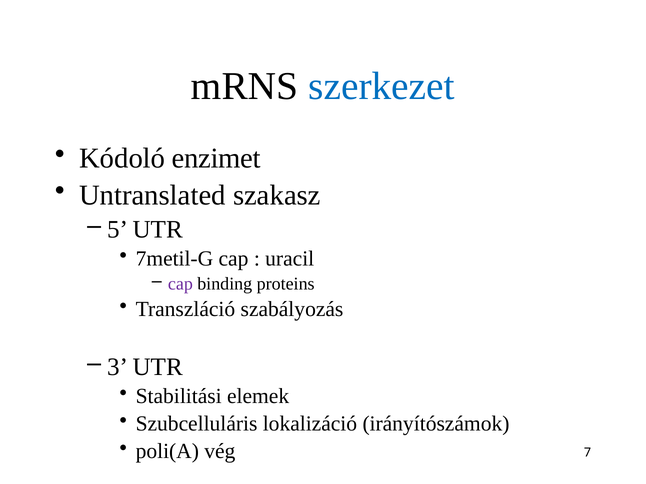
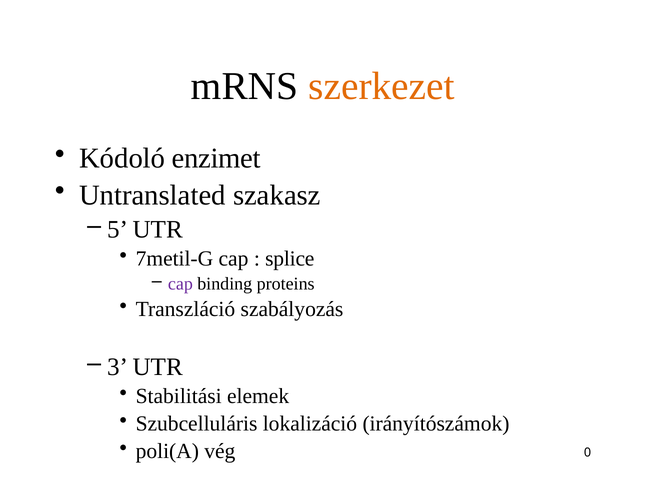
szerkezet colour: blue -> orange (382, 86)
uracil: uracil -> splice (290, 259)
7: 7 -> 0 (588, 453)
